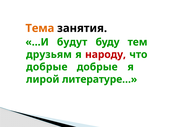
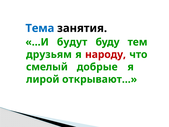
Тема colour: orange -> blue (40, 28)
добрые: добрые -> смелый (47, 67)
литературе…: литературе… -> открывают… (100, 79)
